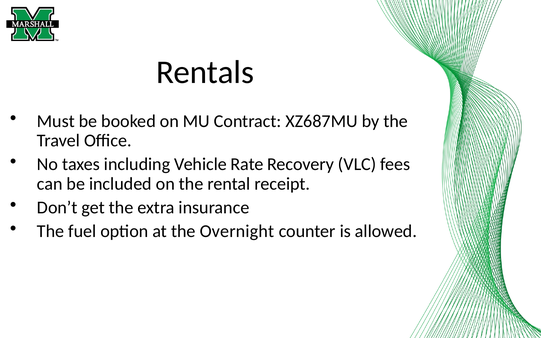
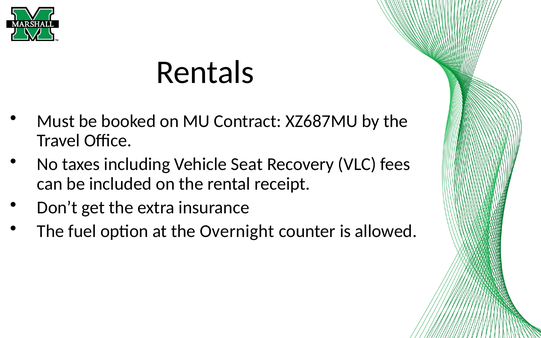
Rate: Rate -> Seat (247, 164)
